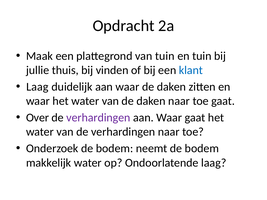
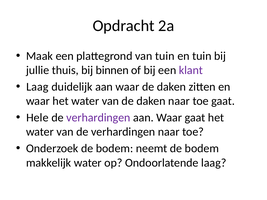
vinden: vinden -> binnen (112, 70)
klant colour: blue -> purple (191, 70)
Over: Over -> Hele (37, 118)
